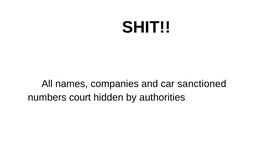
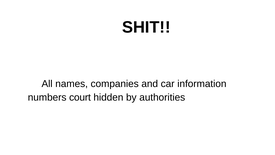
sanctioned: sanctioned -> information (202, 84)
